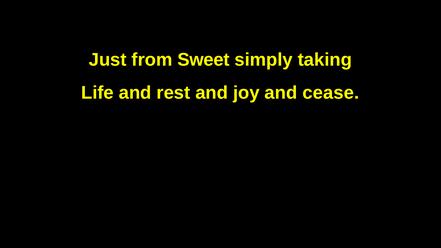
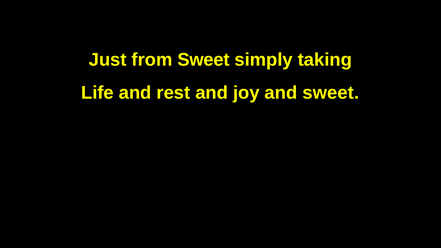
and cease: cease -> sweet (331, 93)
